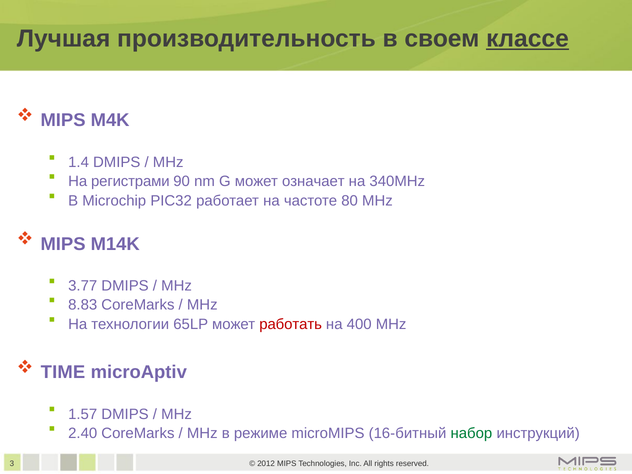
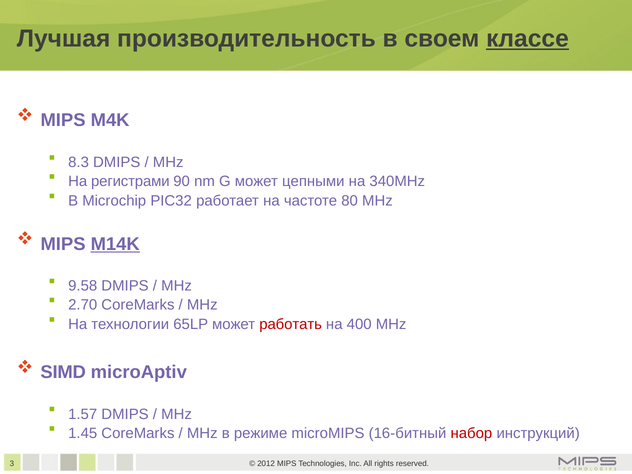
1.4: 1.4 -> 8.3 (79, 162)
означает: означает -> цепными (313, 181)
M14K underline: none -> present (115, 244)
3.77: 3.77 -> 9.58 (83, 286)
8.83: 8.83 -> 2.70 (83, 305)
TIME: TIME -> SIMD (63, 372)
2.40: 2.40 -> 1.45 (83, 433)
набор colour: green -> red (471, 433)
